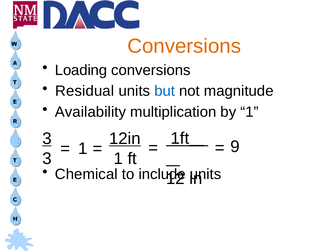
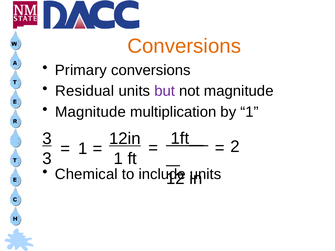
Loading: Loading -> Primary (81, 70)
but colour: blue -> purple (165, 91)
Availability: Availability -> Magnitude (90, 112)
9: 9 -> 2 (235, 147)
